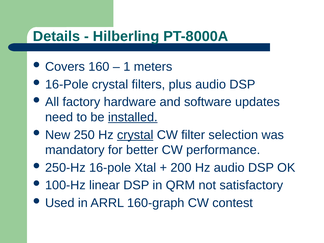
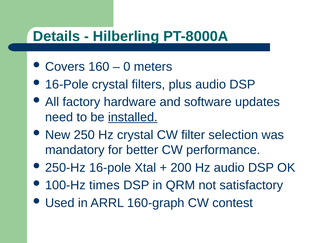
1: 1 -> 0 (127, 67)
crystal underline: present -> none (135, 135)
linear: linear -> times (104, 185)
